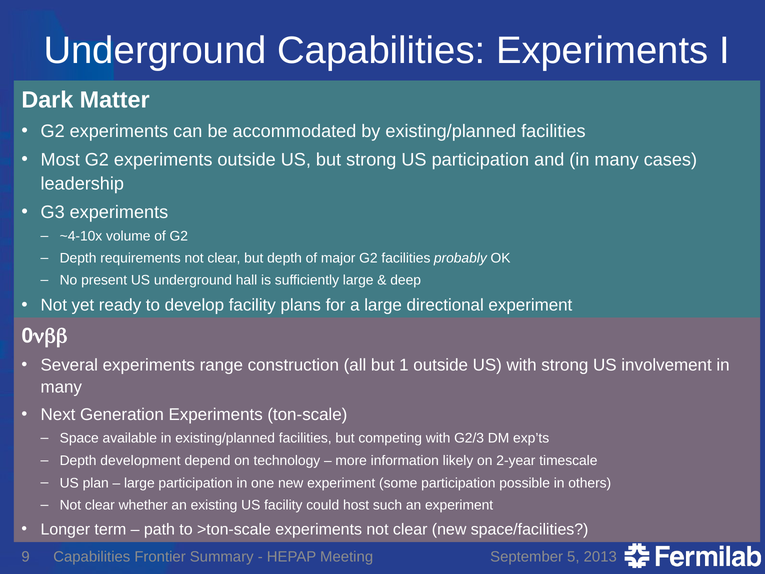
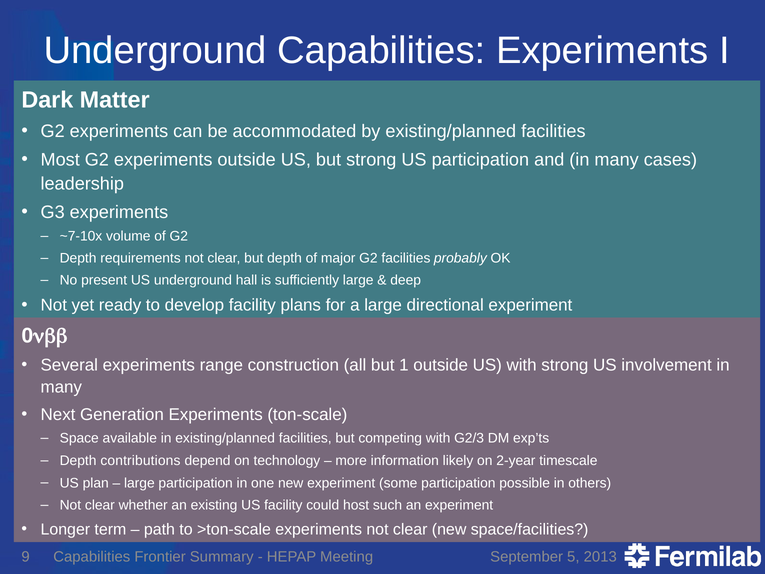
~4-10x: ~4-10x -> ~7-10x (81, 236)
development: development -> contributions (140, 461)
